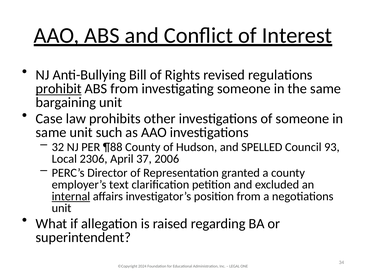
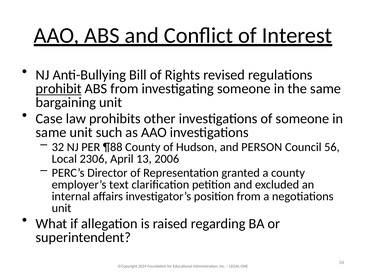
SPELLED: SPELLED -> PERSON (262, 147)
93: 93 -> 56 (332, 147)
37: 37 -> 13 (144, 159)
internal underline: present -> none (71, 196)
